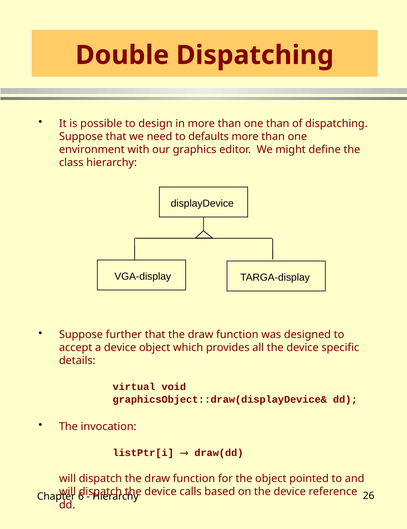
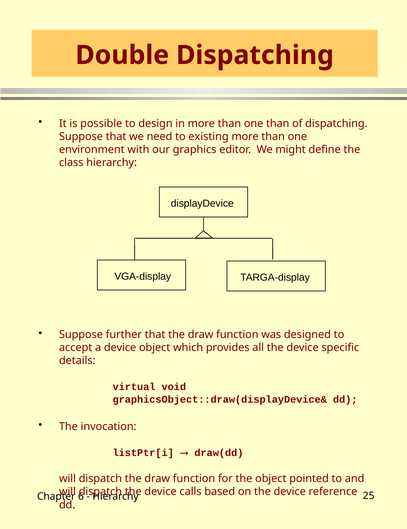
defaults: defaults -> existing (209, 137)
26: 26 -> 25 (369, 496)
